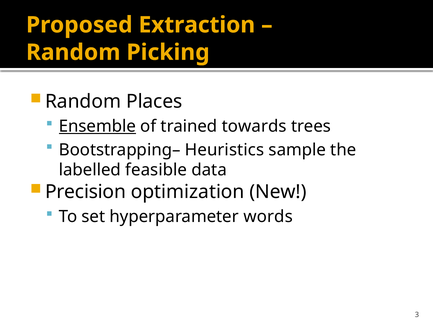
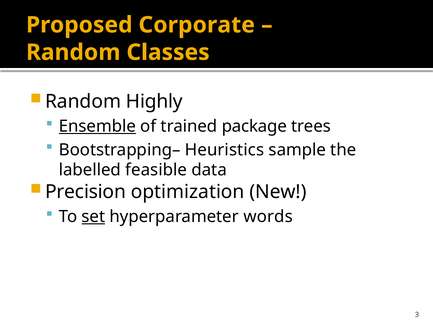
Extraction: Extraction -> Corporate (197, 25)
Picking: Picking -> Classes (168, 52)
Places: Places -> Highly (154, 101)
towards: towards -> package (254, 126)
set underline: none -> present (93, 216)
